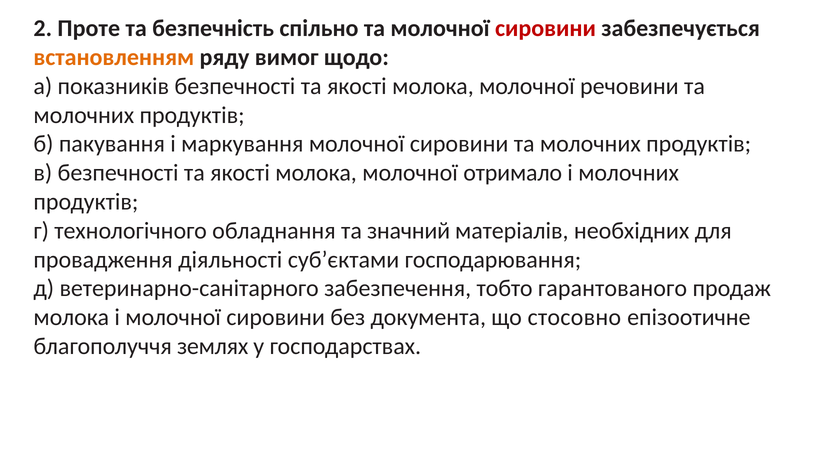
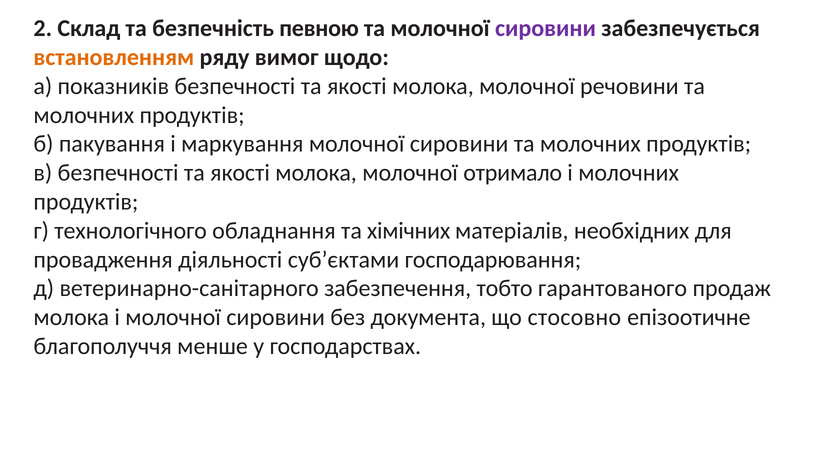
Проте: Проте -> Склад (89, 28)
спільно: спільно -> певною (319, 28)
сировини colour: red -> purple (545, 28)
значний: значний -> хімічних (409, 230)
землях: землях -> менше (213, 346)
